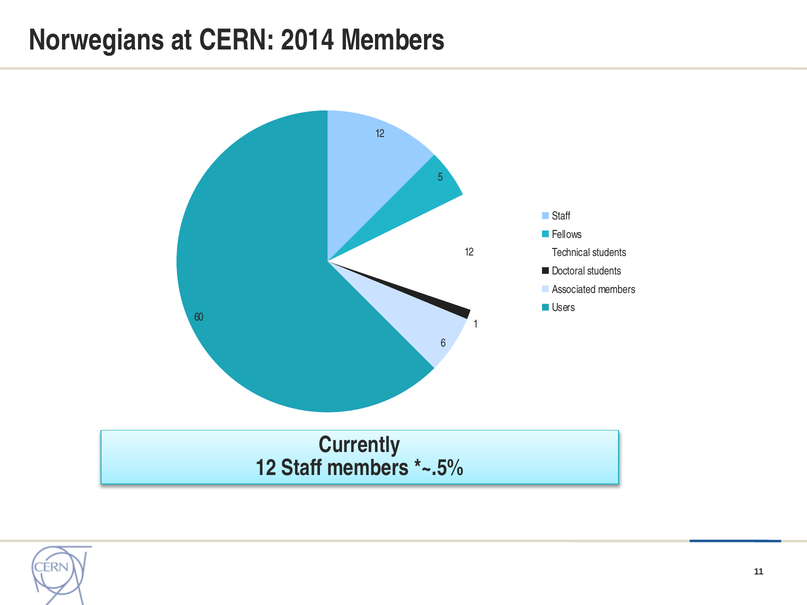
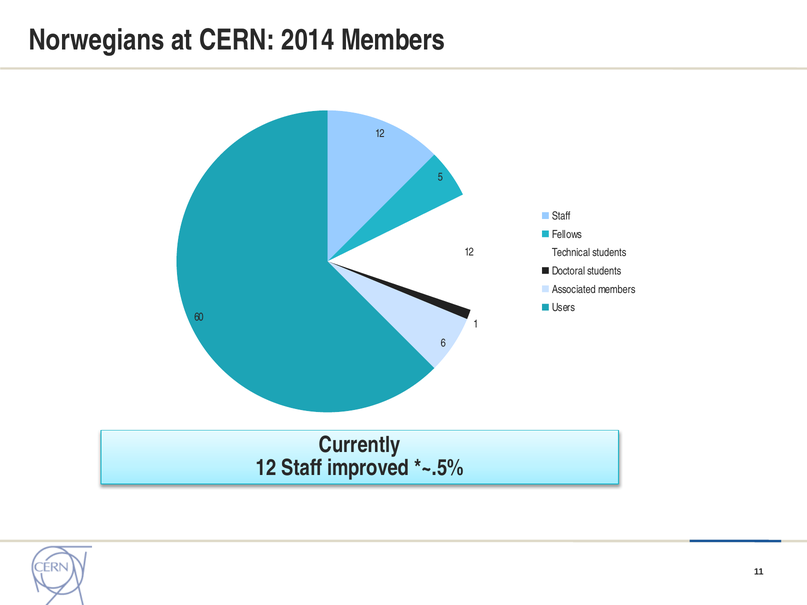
Staff members: members -> improved (368, 468)
